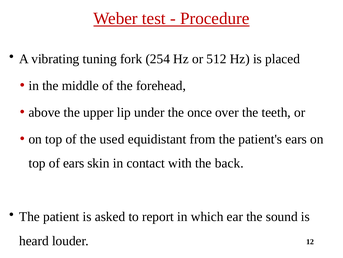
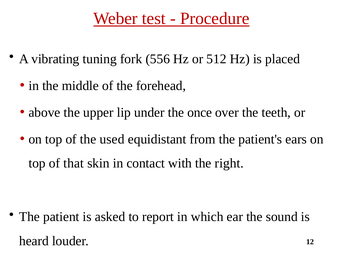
254: 254 -> 556 (158, 59)
of ears: ears -> that (74, 163)
back: back -> right (229, 163)
